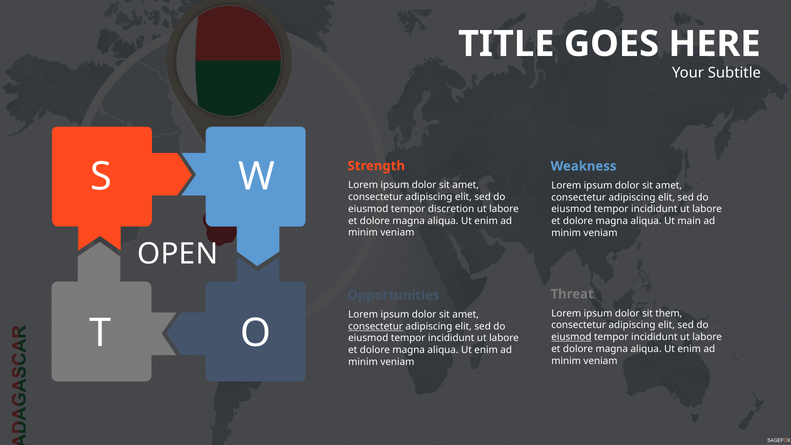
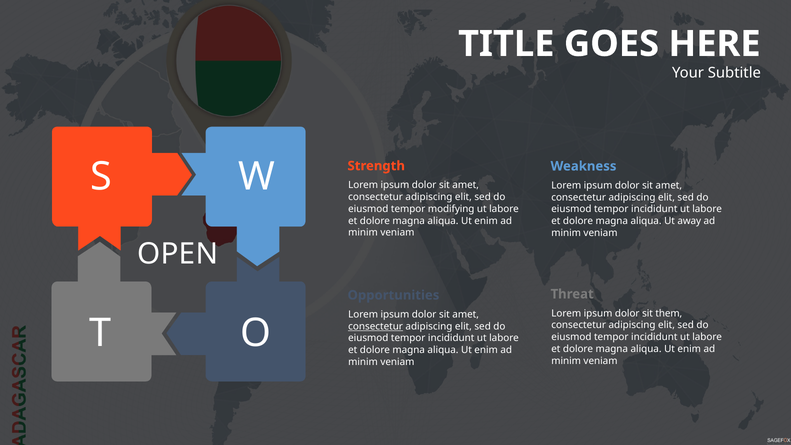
discretion: discretion -> modifying (451, 209)
main: main -> away (689, 221)
eiusmod underline: present -> none (571, 337)
